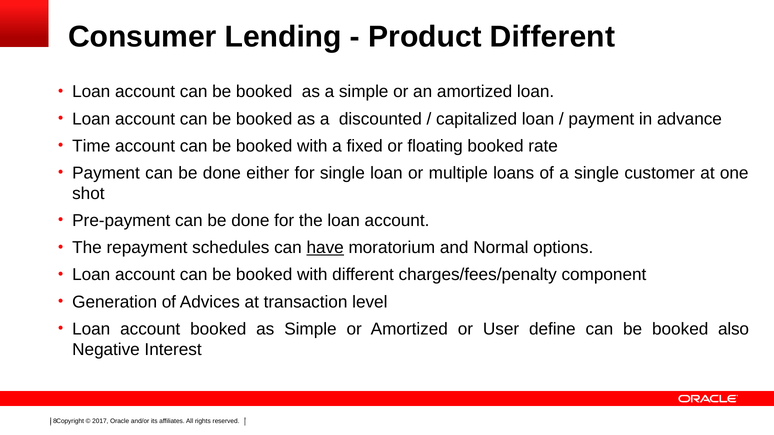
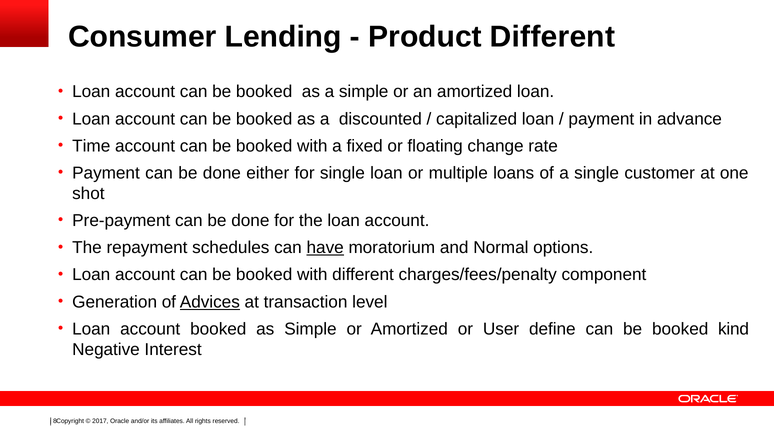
floating booked: booked -> change (496, 146)
Advices underline: none -> present (210, 302)
also: also -> kind (734, 329)
